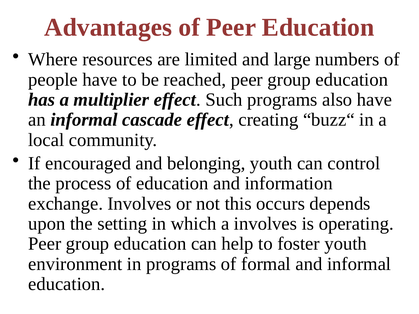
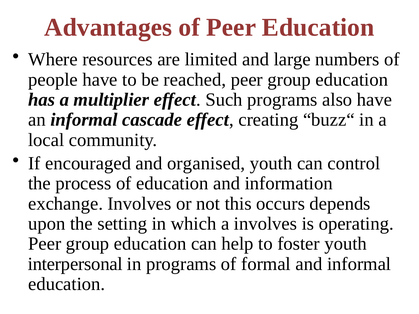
belonging: belonging -> organised (206, 163)
environment: environment -> interpersonal (75, 264)
